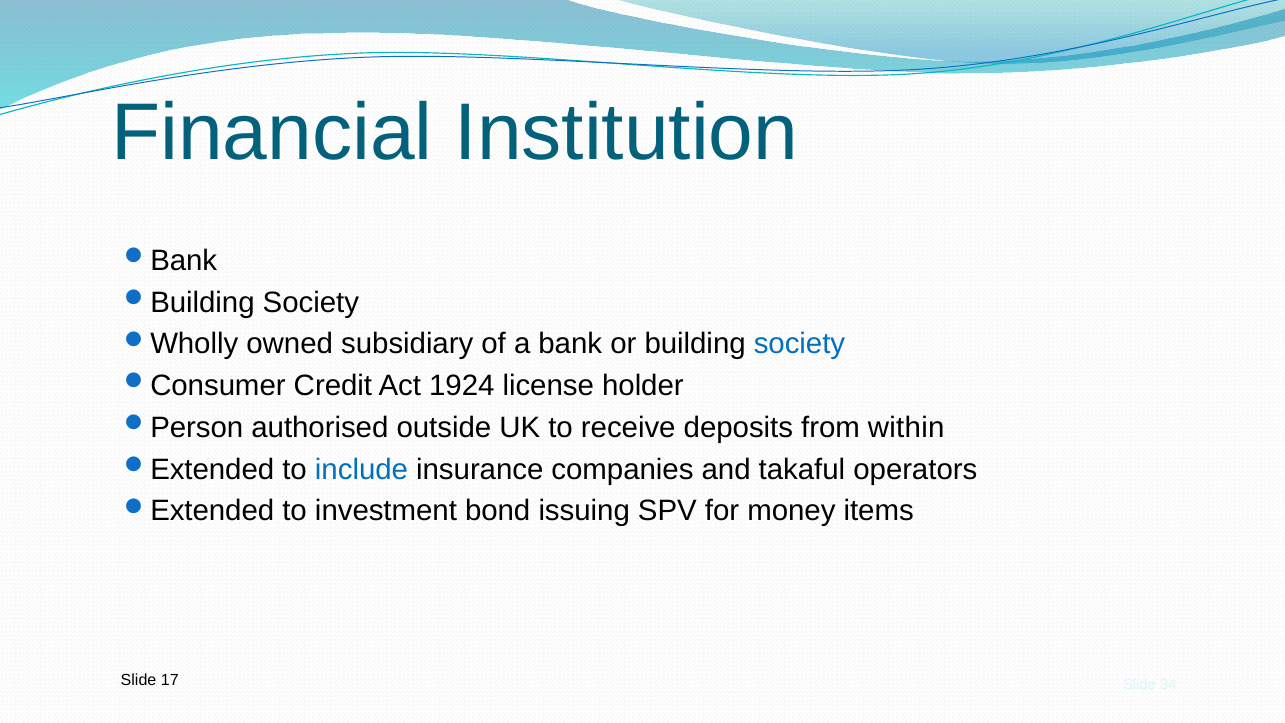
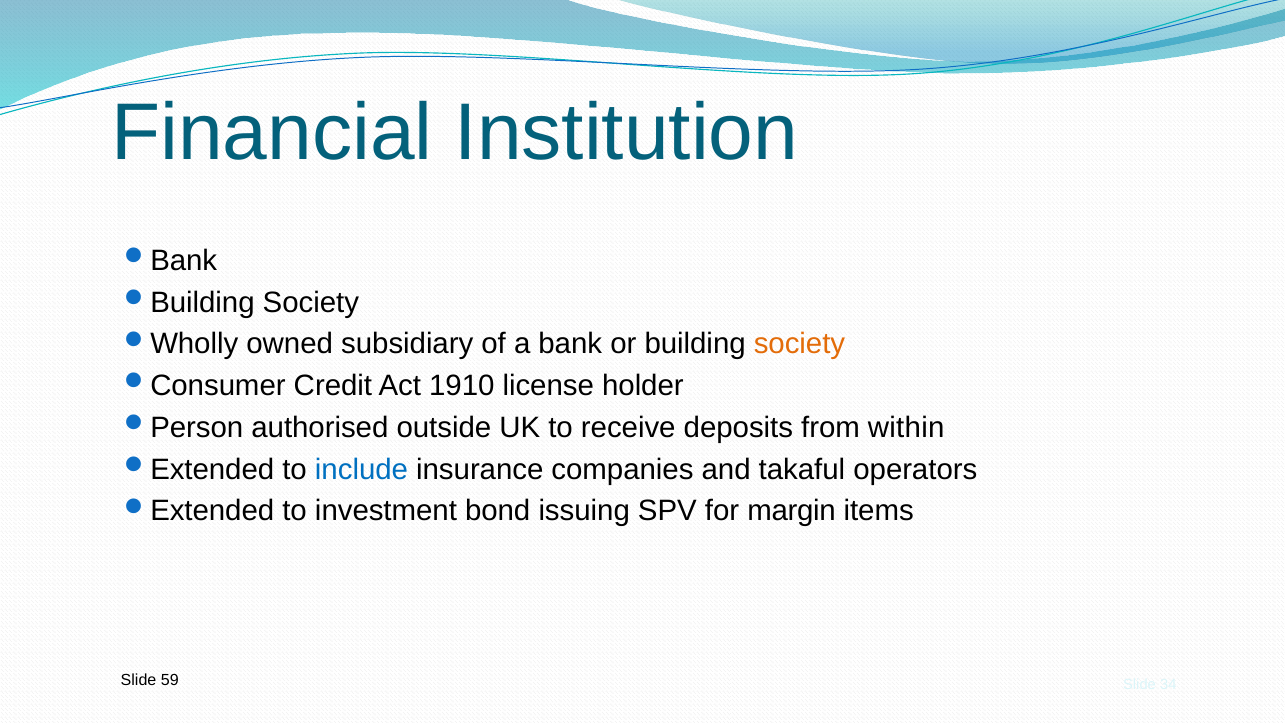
society colour: blue -> orange (799, 344)
1924: 1924 -> 1910 (462, 386)
money: money -> margin (792, 511)
17: 17 -> 59 (170, 680)
